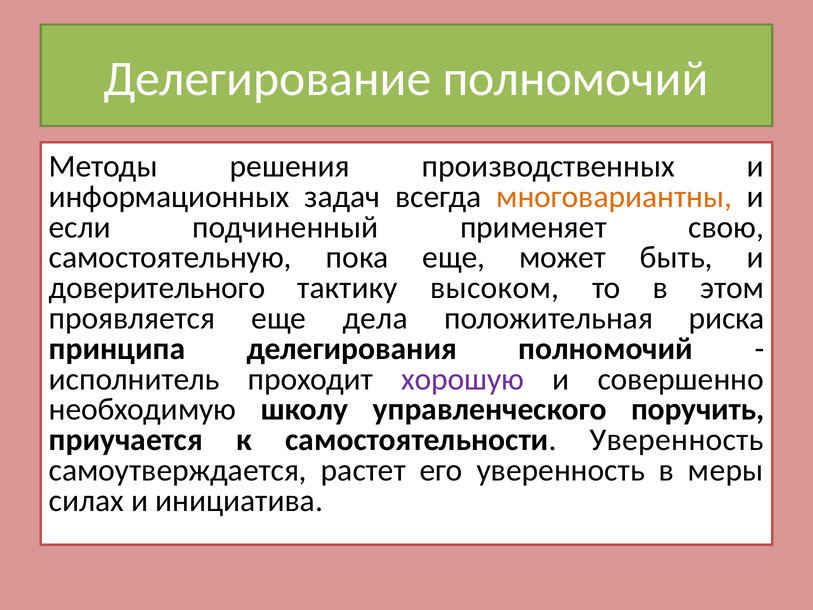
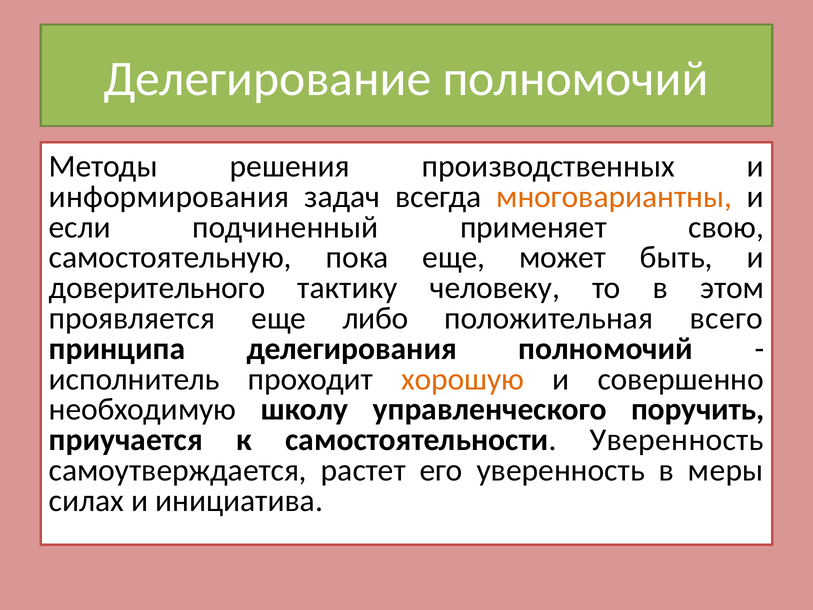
информационных: информационных -> информирования (169, 197)
высоком: высоком -> человеку (495, 288)
дела: дела -> либо (375, 318)
риска: риска -> всего (726, 318)
хорошую colour: purple -> orange (463, 379)
